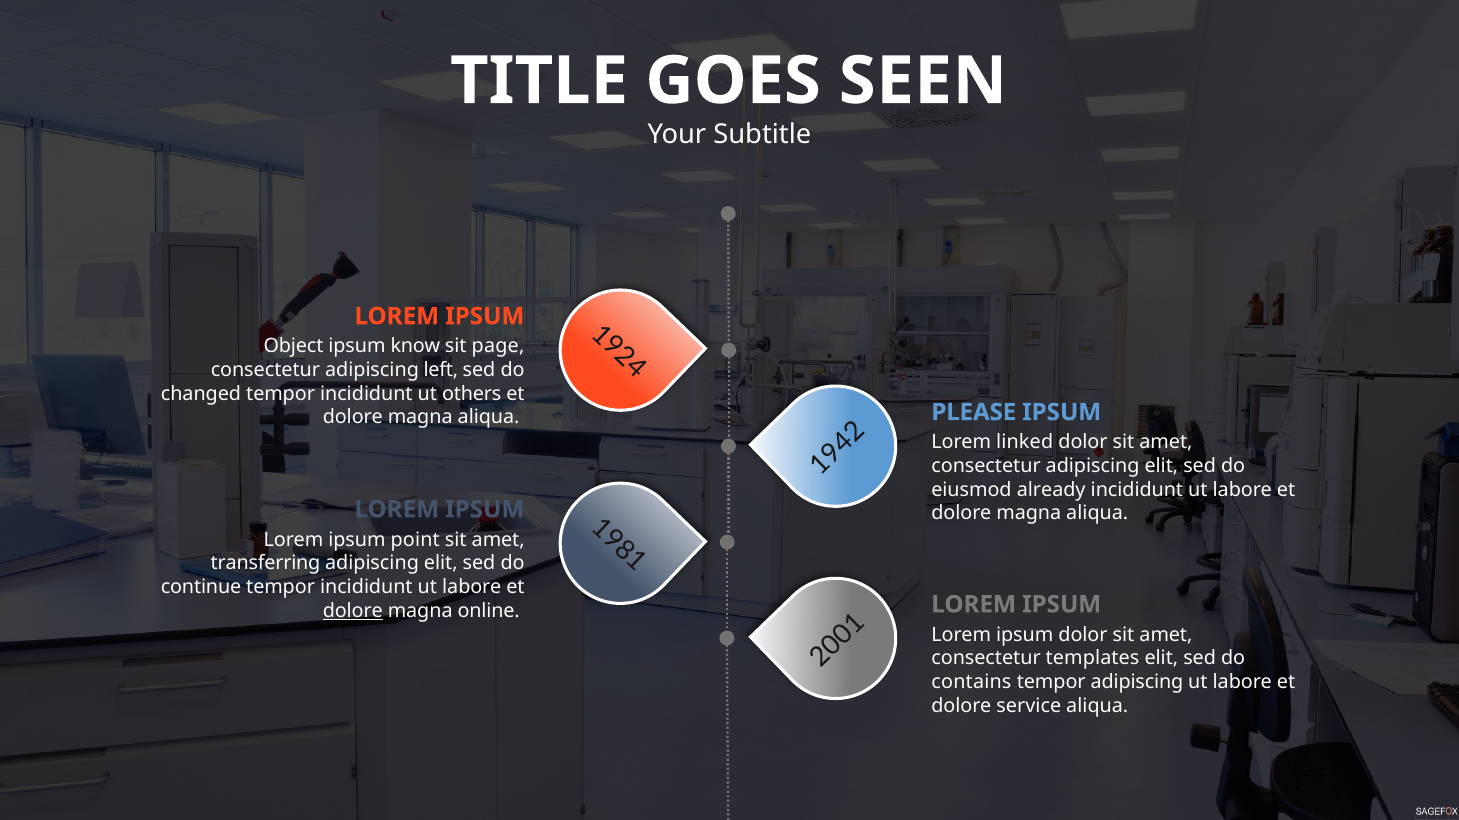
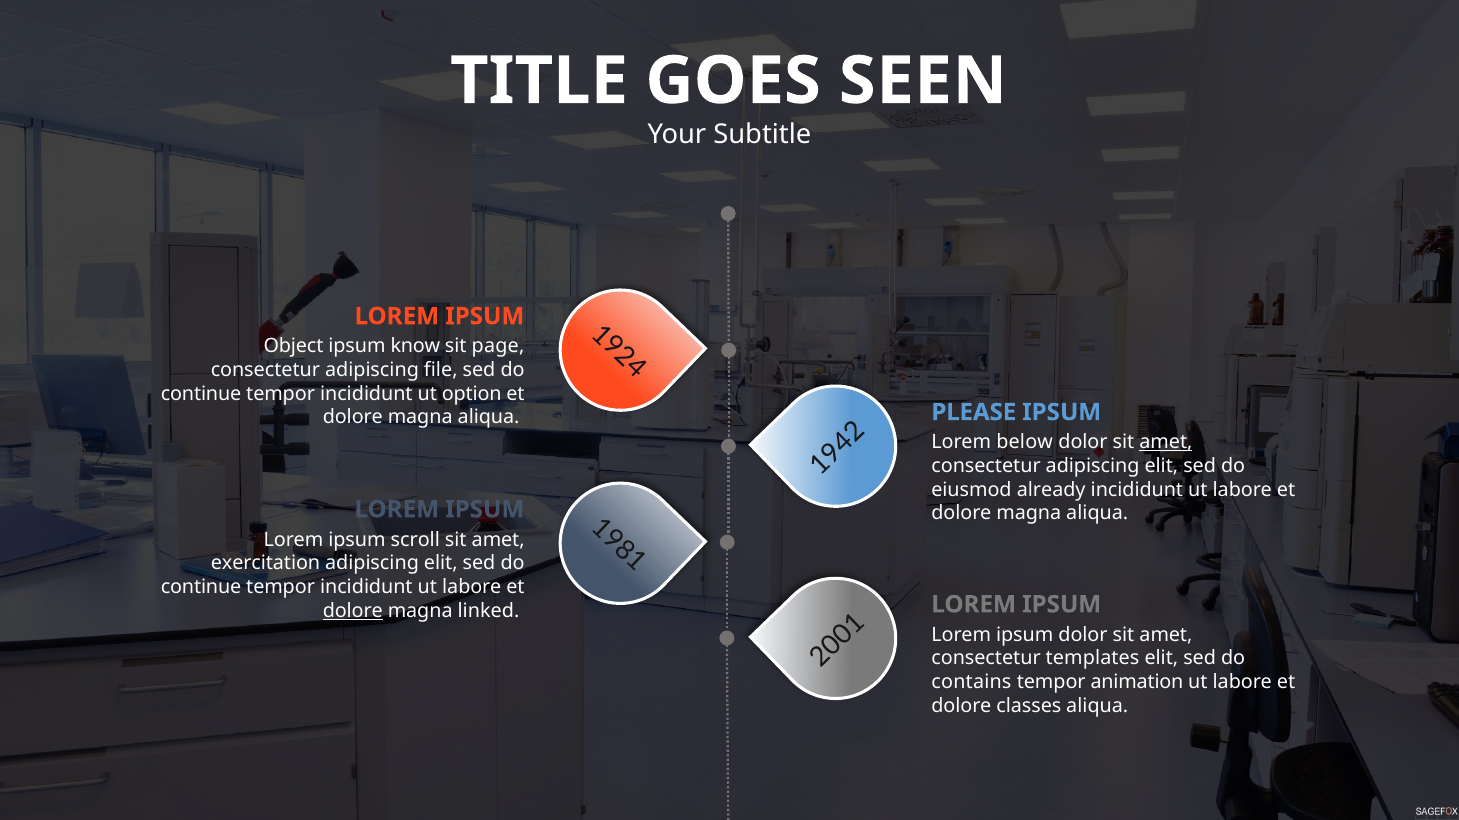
left: left -> file (441, 370)
changed: changed -> continue (201, 394)
others: others -> option (472, 394)
linked: linked -> below (1025, 443)
amet underline: none -> present (1166, 443)
point: point -> scroll (415, 540)
transferring: transferring -> exercitation (265, 564)
online: online -> linked (488, 611)
tempor adipiscing: adipiscing -> animation (1137, 683)
service: service -> classes (1029, 706)
